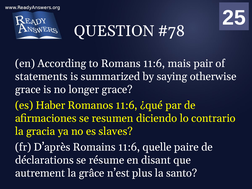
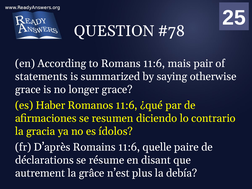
slaves: slaves -> ídolos (116, 131)
santo: santo -> debía (182, 173)
